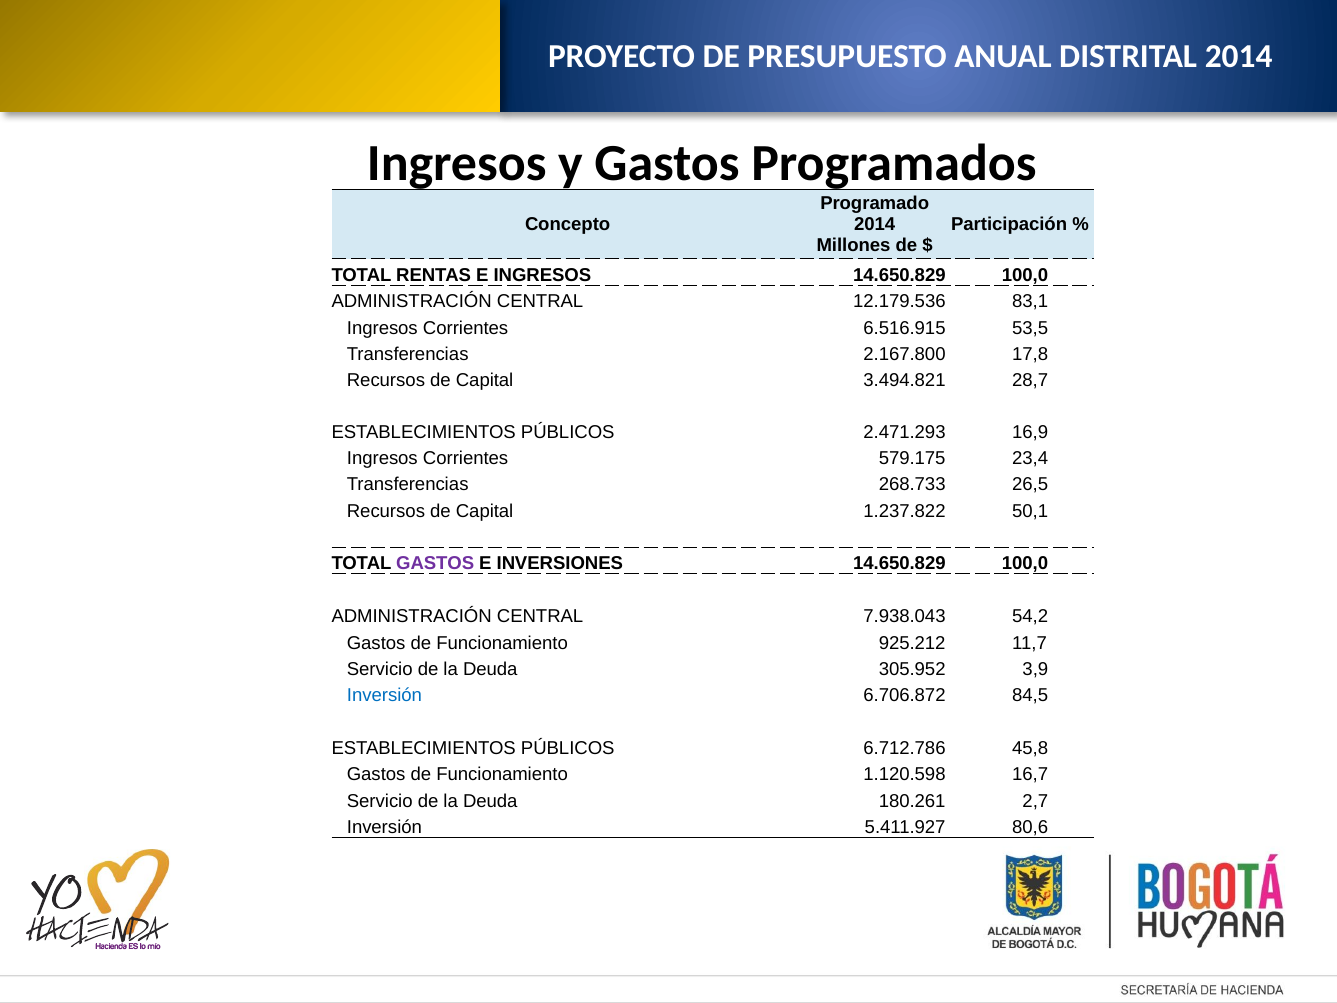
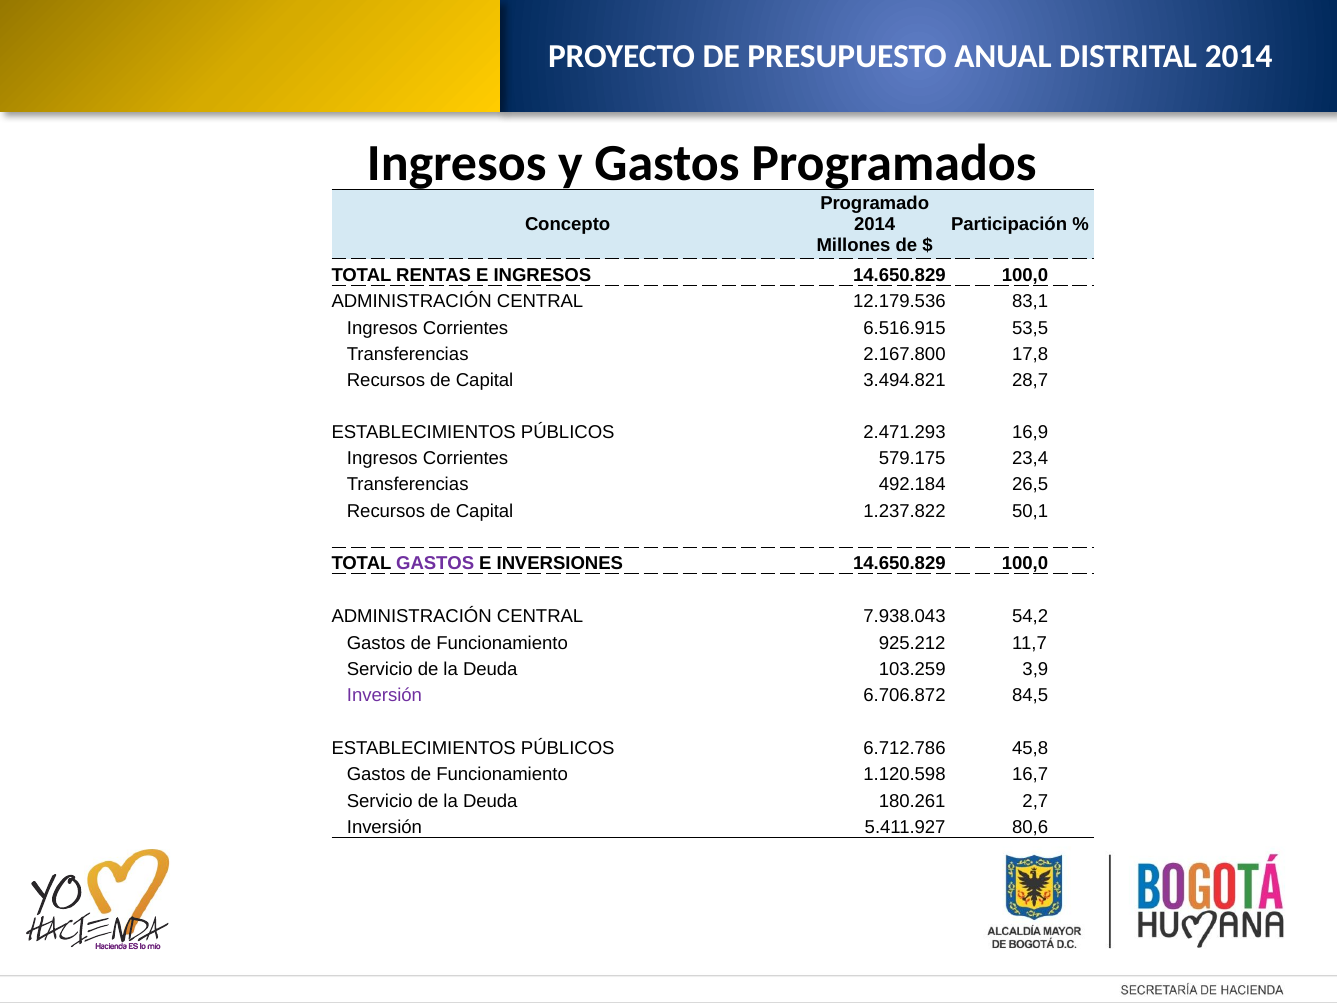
268.733: 268.733 -> 492.184 (912, 485)
305.952: 305.952 -> 103.259 (912, 669)
Inversión colour: blue -> purple (384, 695)
